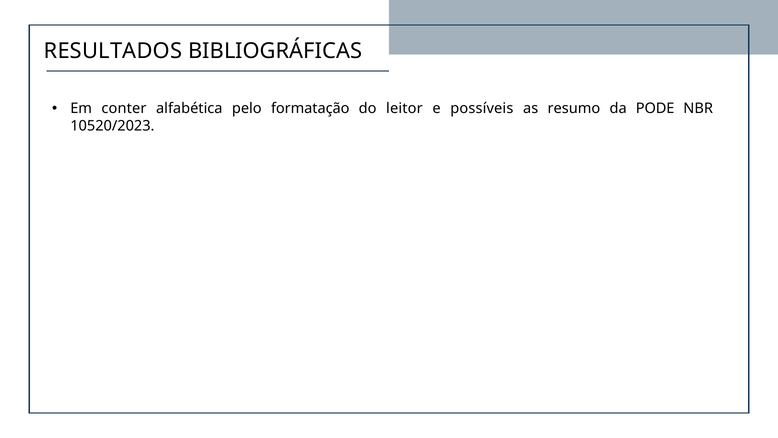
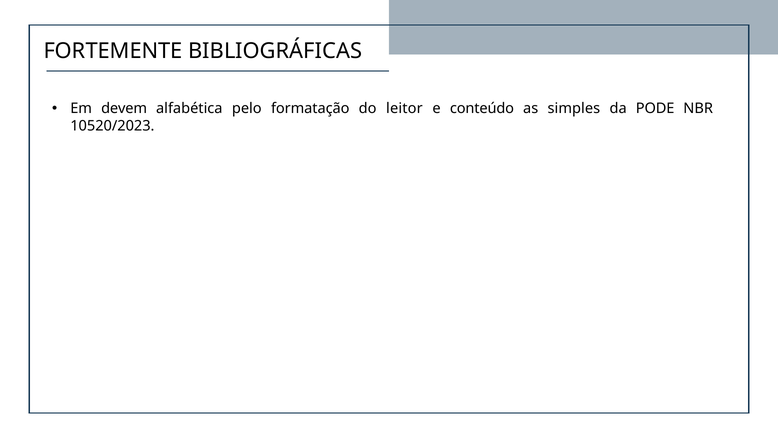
RESULTADOS: RESULTADOS -> FORTEMENTE (113, 51)
conter: conter -> devem (124, 108)
possíveis: possíveis -> conteúdo (482, 108)
resumo: resumo -> simples (574, 108)
